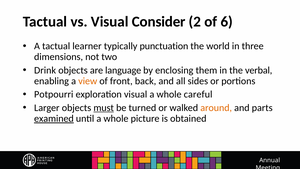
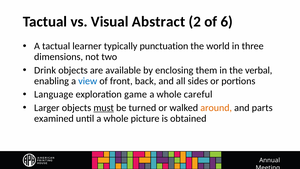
Consider: Consider -> Abstract (159, 22)
language: language -> available (123, 70)
view colour: orange -> blue (88, 81)
Potpourri: Potpourri -> Language (54, 94)
exploration visual: visual -> game (136, 94)
examined underline: present -> none (54, 118)
